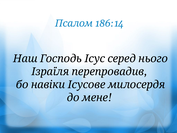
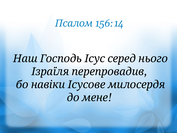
186:14: 186:14 -> 156:14 (109, 23)
